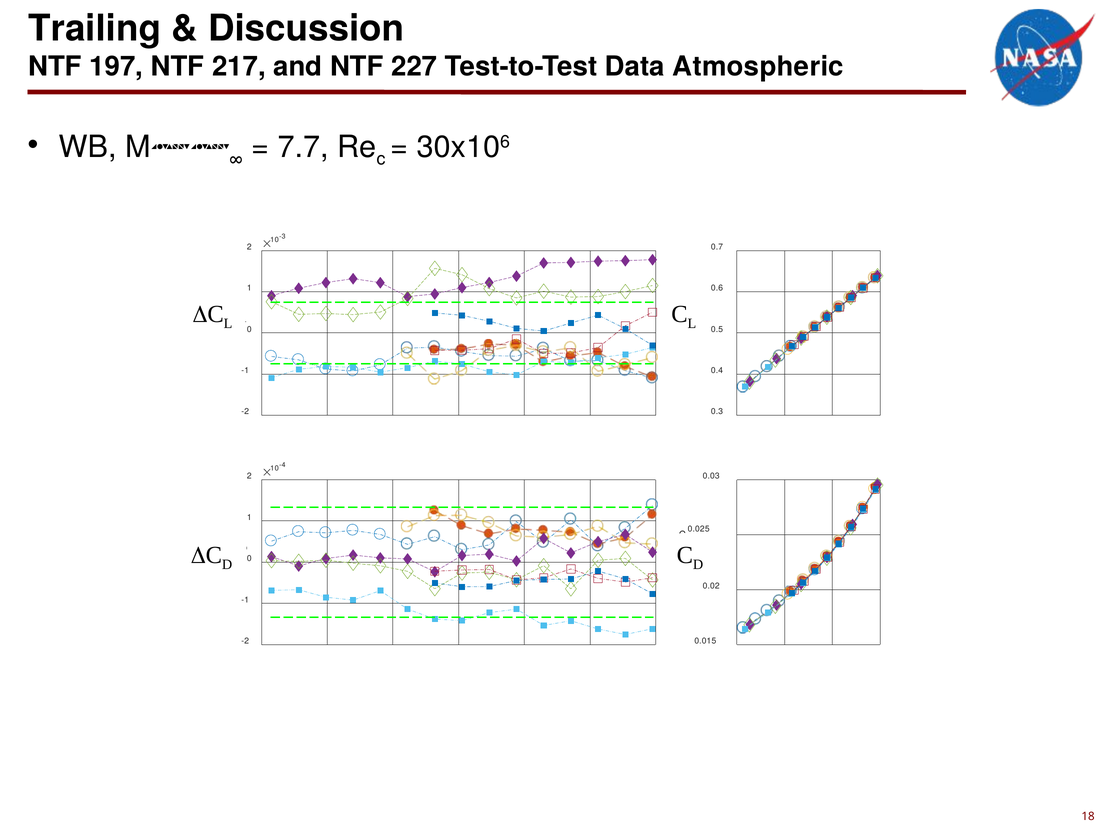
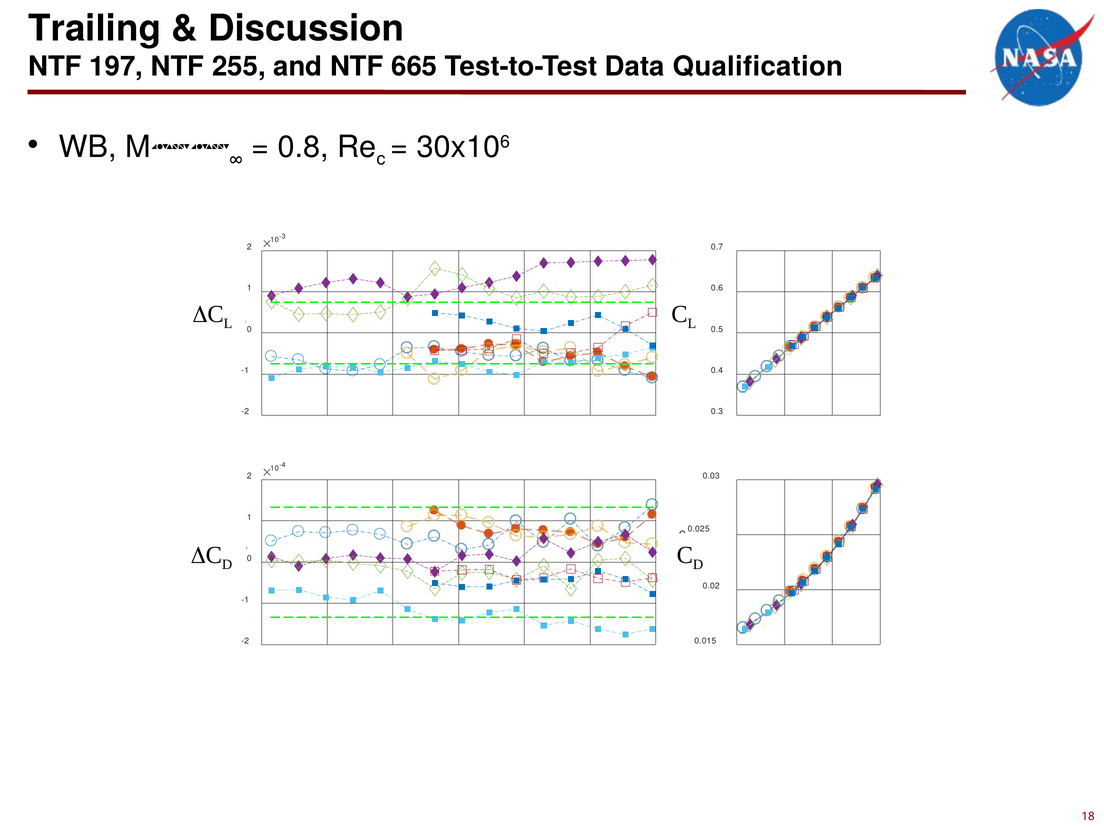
217: 217 -> 255 (239, 66)
227: 227 -> 665 (414, 66)
Atmospheric: Atmospheric -> Qualification (758, 66)
7.7: 7.7 -> 0.8 (303, 147)
